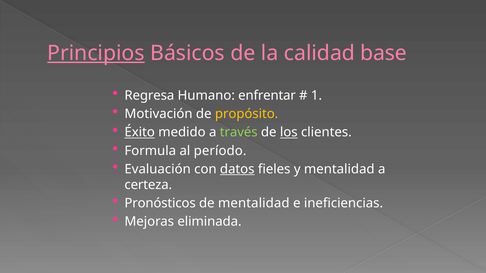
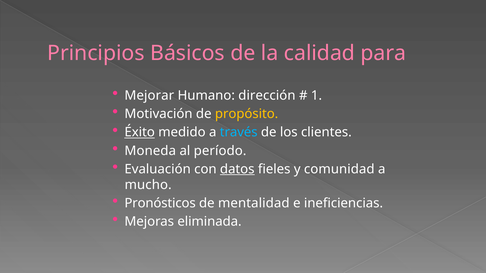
Principios underline: present -> none (96, 53)
base: base -> para (383, 53)
Regresa: Regresa -> Mejorar (149, 96)
enfrentar: enfrentar -> dirección (267, 96)
través colour: light green -> light blue (239, 132)
los underline: present -> none (289, 132)
Formula: Formula -> Moneda (150, 151)
y mentalidad: mentalidad -> comunidad (339, 169)
certeza: certeza -> mucho (148, 185)
